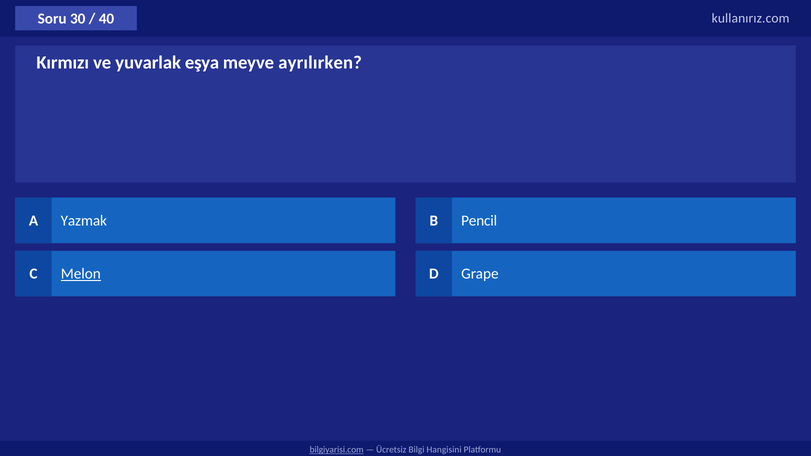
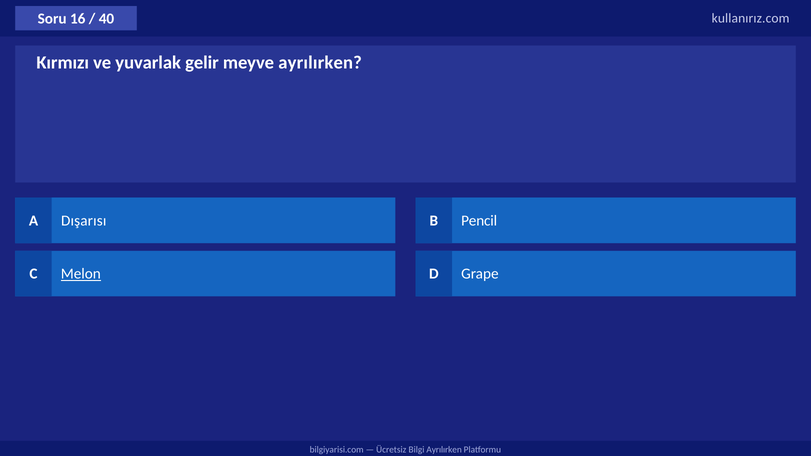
30: 30 -> 16 (78, 19)
eşya: eşya -> gelir (202, 62)
Yazmak: Yazmak -> Dışarısı (84, 221)
bilgiyarisi.com underline: present -> none (337, 450)
Bilgi Hangisini: Hangisini -> Ayrılırken (444, 450)
